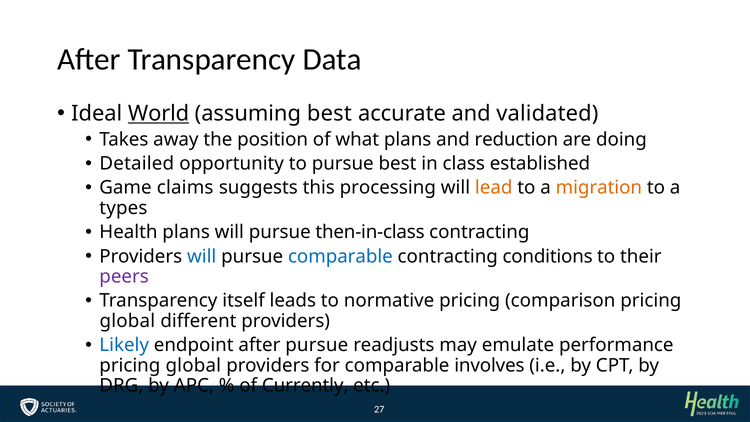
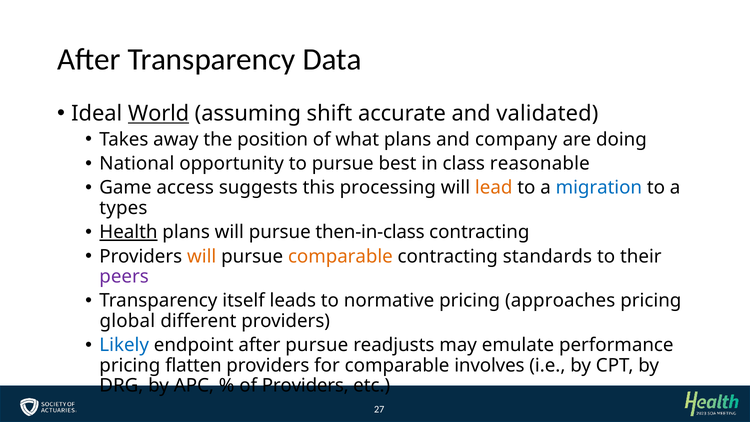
assuming best: best -> shift (329, 114)
reduction: reduction -> company (516, 139)
Detailed: Detailed -> National (137, 164)
established: established -> reasonable (540, 164)
claims: claims -> access (185, 188)
migration colour: orange -> blue (599, 188)
Health underline: none -> present (128, 232)
will colour: blue -> orange (202, 256)
comparable colour: blue -> orange (340, 256)
conditions: conditions -> standards (547, 256)
comparison: comparison -> approaches (560, 301)
global: global -> flatten (193, 365)
of Currently: Currently -> Providers (305, 385)
